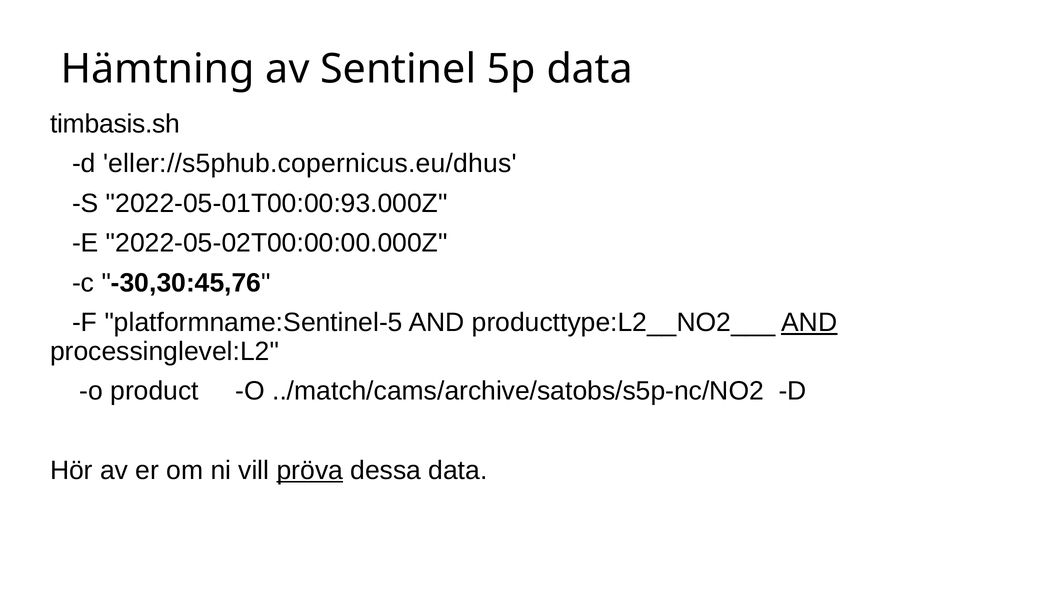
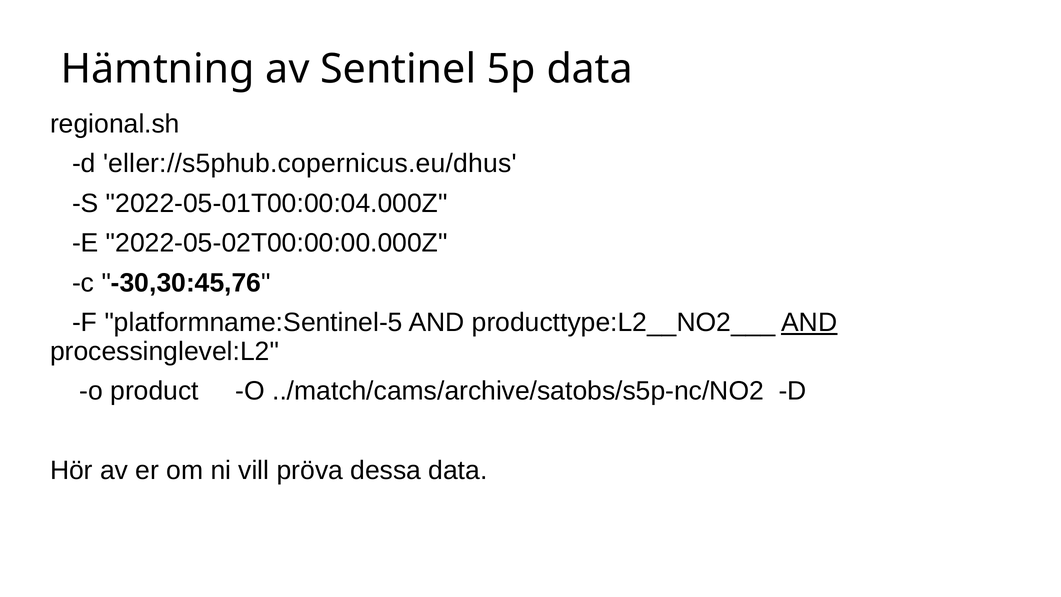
timbasis.sh: timbasis.sh -> regional.sh (115, 124)
2022-05-01T00:00:93.000Z: 2022-05-01T00:00:93.000Z -> 2022-05-01T00:00:04.000Z (277, 203)
pröva underline: present -> none (310, 470)
